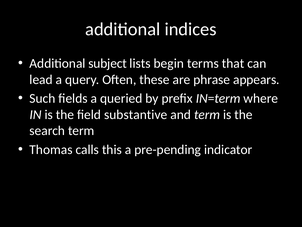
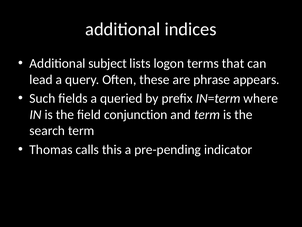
begin: begin -> logon (169, 63)
substantive: substantive -> conjunction (136, 114)
